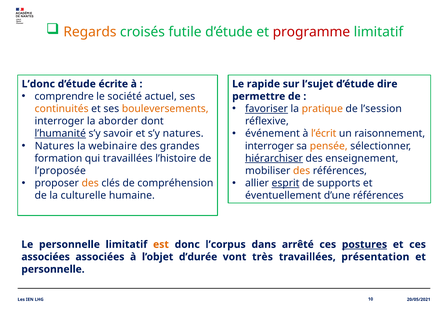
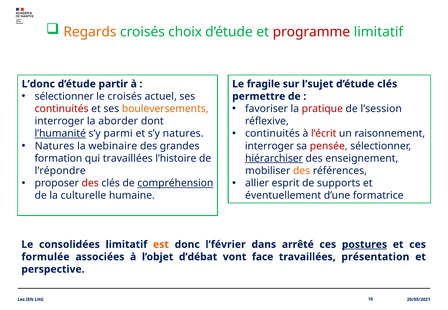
futile: futile -> choix (185, 32)
écrite: écrite -> partir (113, 84)
rapide: rapide -> fragile (263, 84)
d’étude dire: dire -> clés (387, 84)
comprendre: comprendre -> sélectionner (64, 96)
le société: société -> croisés (125, 96)
favoriser underline: present -> none (266, 109)
pratique colour: orange -> red (322, 109)
continuités colour: orange -> red (62, 109)
événement: événement -> continuités (272, 134)
l’écrit colour: orange -> red (324, 134)
savoir: savoir -> parmi (118, 134)
pensée colour: orange -> red (329, 146)
l’proposée: l’proposée -> l’répondre (60, 171)
des colour: orange -> red (90, 183)
compréhension underline: none -> present (175, 183)
esprit underline: present -> none (286, 183)
d’une références: références -> formatrice (378, 196)
Le personnelle: personnelle -> consolidées (69, 245)
l’corpus: l’corpus -> l’février (226, 245)
associées: associées -> formulée (46, 257)
d’durée: d’durée -> d’débat (198, 257)
très: très -> face (263, 257)
personnelle: personnelle -> perspective (53, 269)
